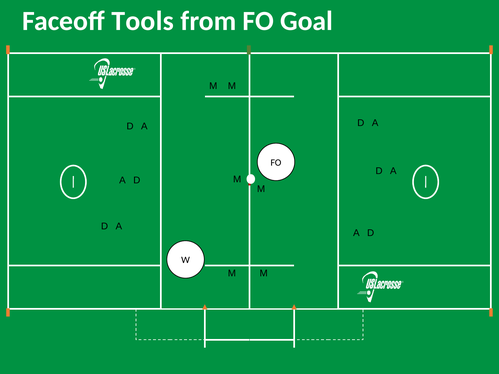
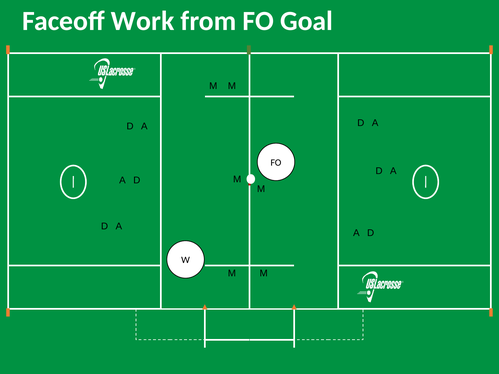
Tools: Tools -> Work (143, 21)
